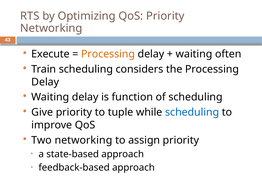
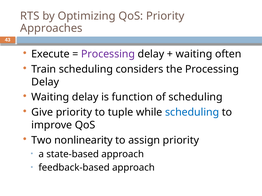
Networking: Networking -> Approaches (51, 28)
Processing colour: orange -> purple (108, 54)
Two networking: networking -> nonlinearity (84, 140)
